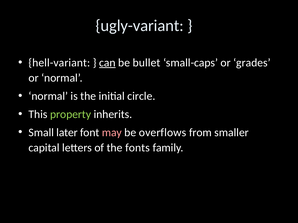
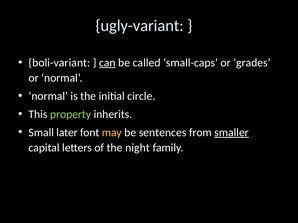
hell-variant: hell-variant -> boli-variant (59, 63)
bullet: bullet -> called (147, 63)
may colour: pink -> yellow (112, 133)
overflows: overflows -> sentences (163, 133)
smaller underline: none -> present (232, 133)
fonts: fonts -> night (138, 148)
